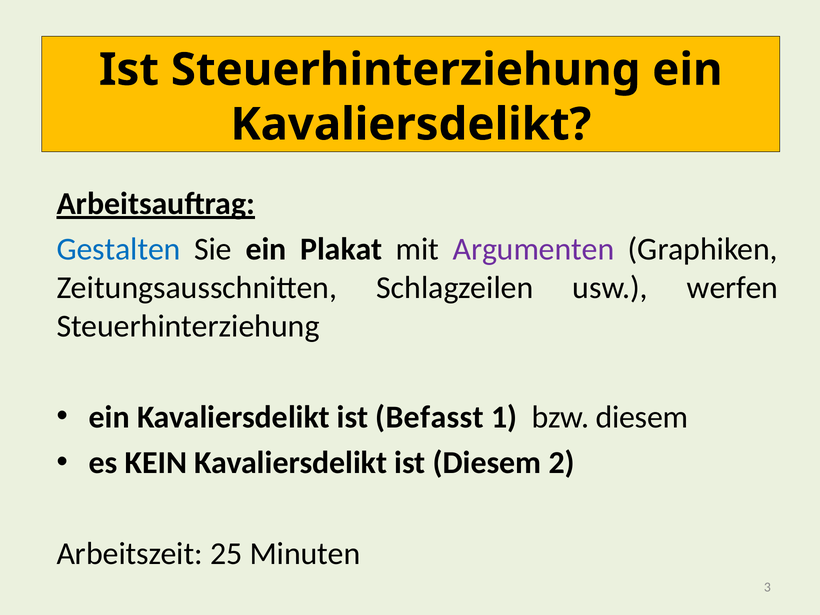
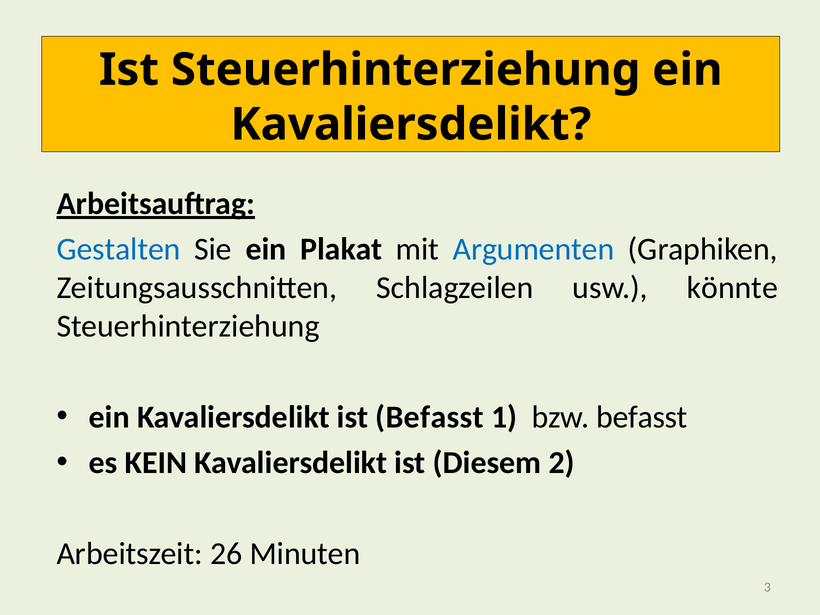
Argumenten colour: purple -> blue (534, 249)
werfen: werfen -> könnte (732, 288)
bzw diesem: diesem -> befasst (642, 417)
25: 25 -> 26 (226, 554)
